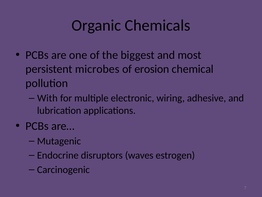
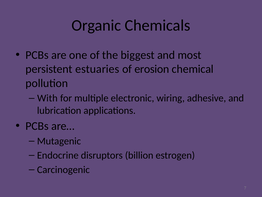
microbes: microbes -> estuaries (97, 69)
waves: waves -> billion (139, 155)
